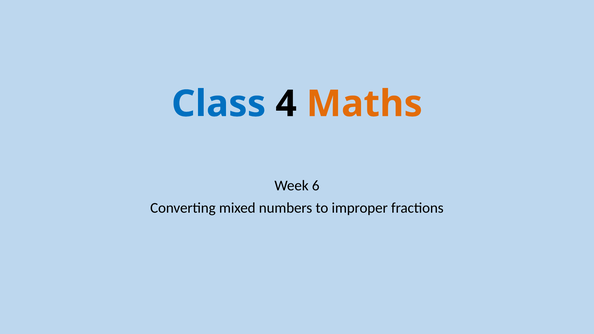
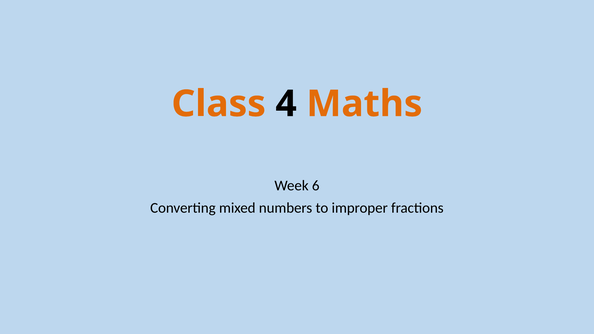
Class colour: blue -> orange (219, 104)
